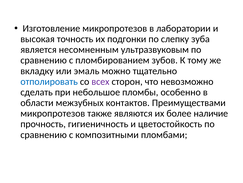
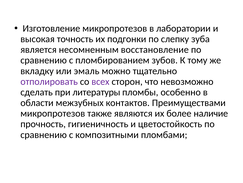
ультразвуковым: ультразвуковым -> восстановление (155, 50)
отполировать colour: blue -> purple (49, 81)
небольшое: небольшое -> литературы (96, 92)
